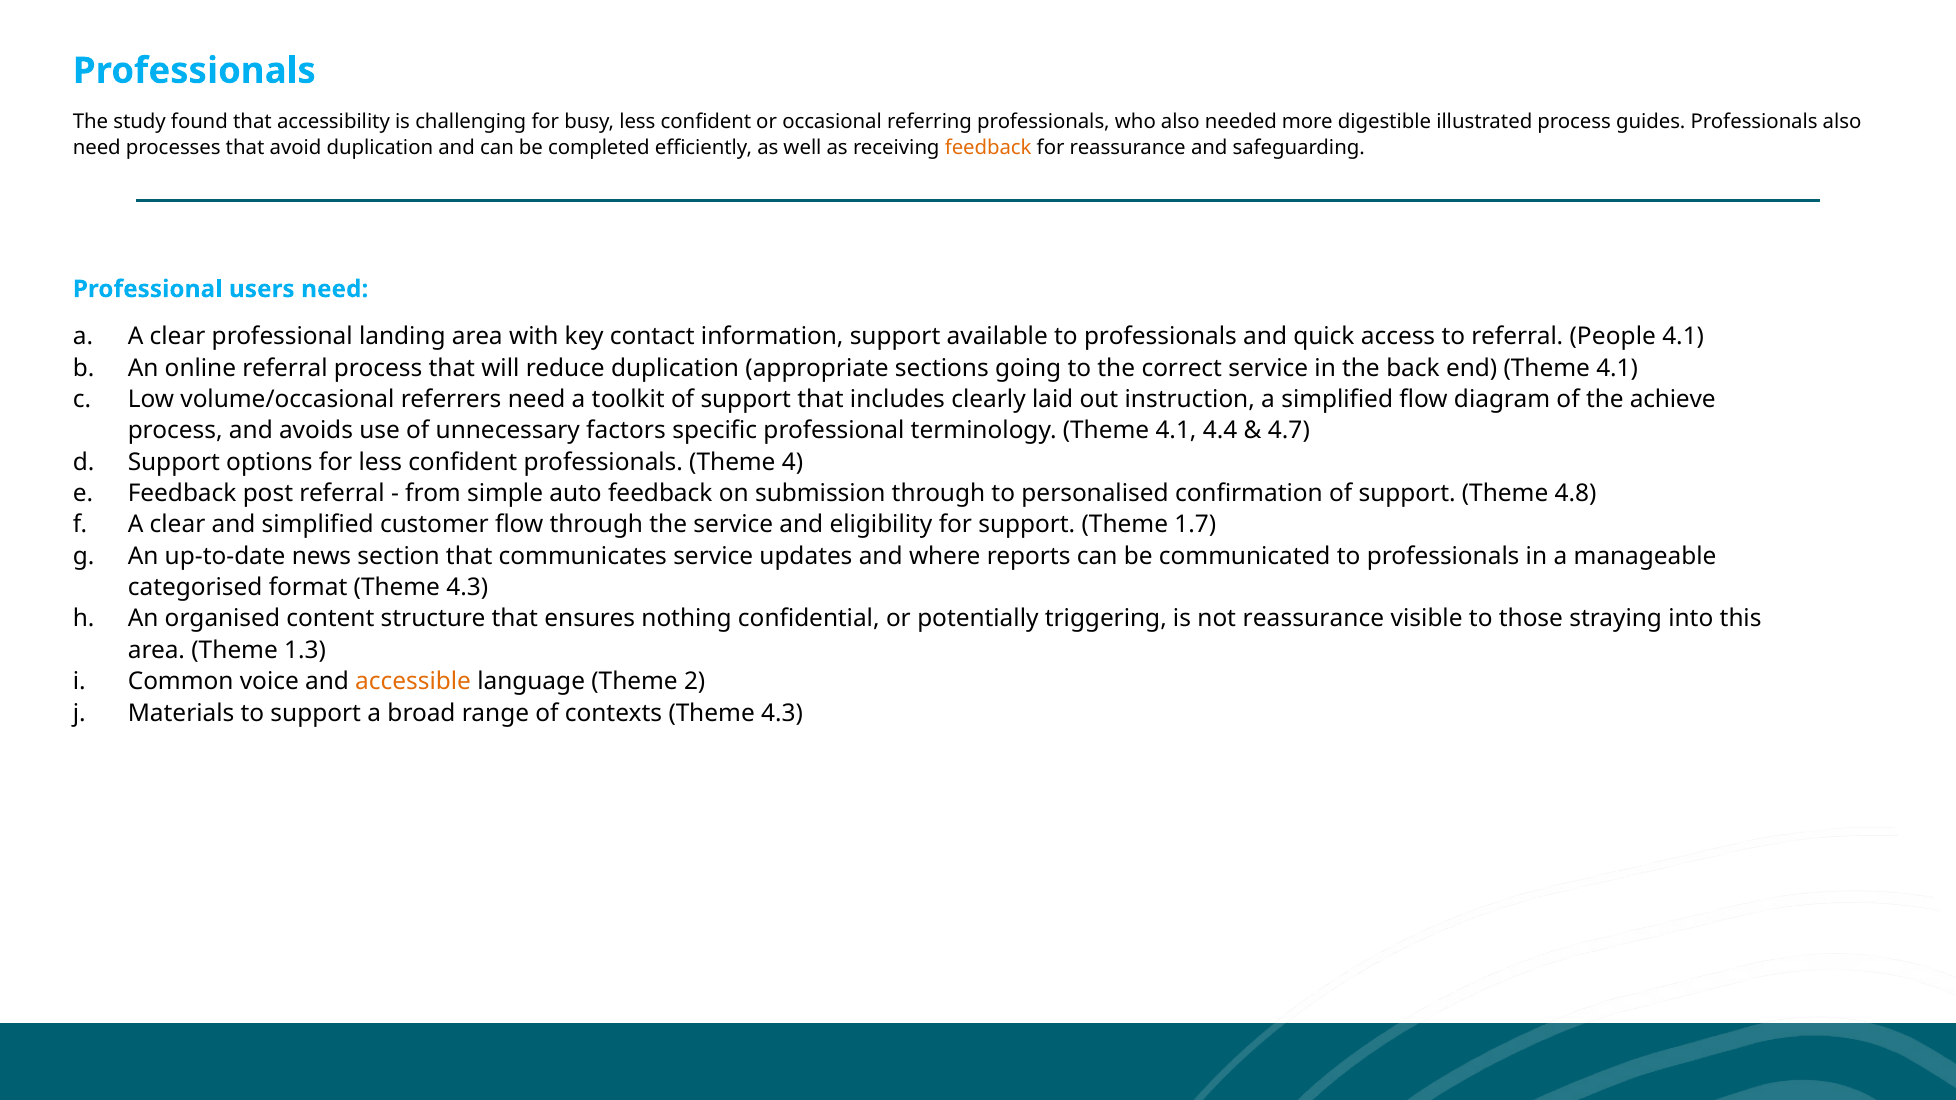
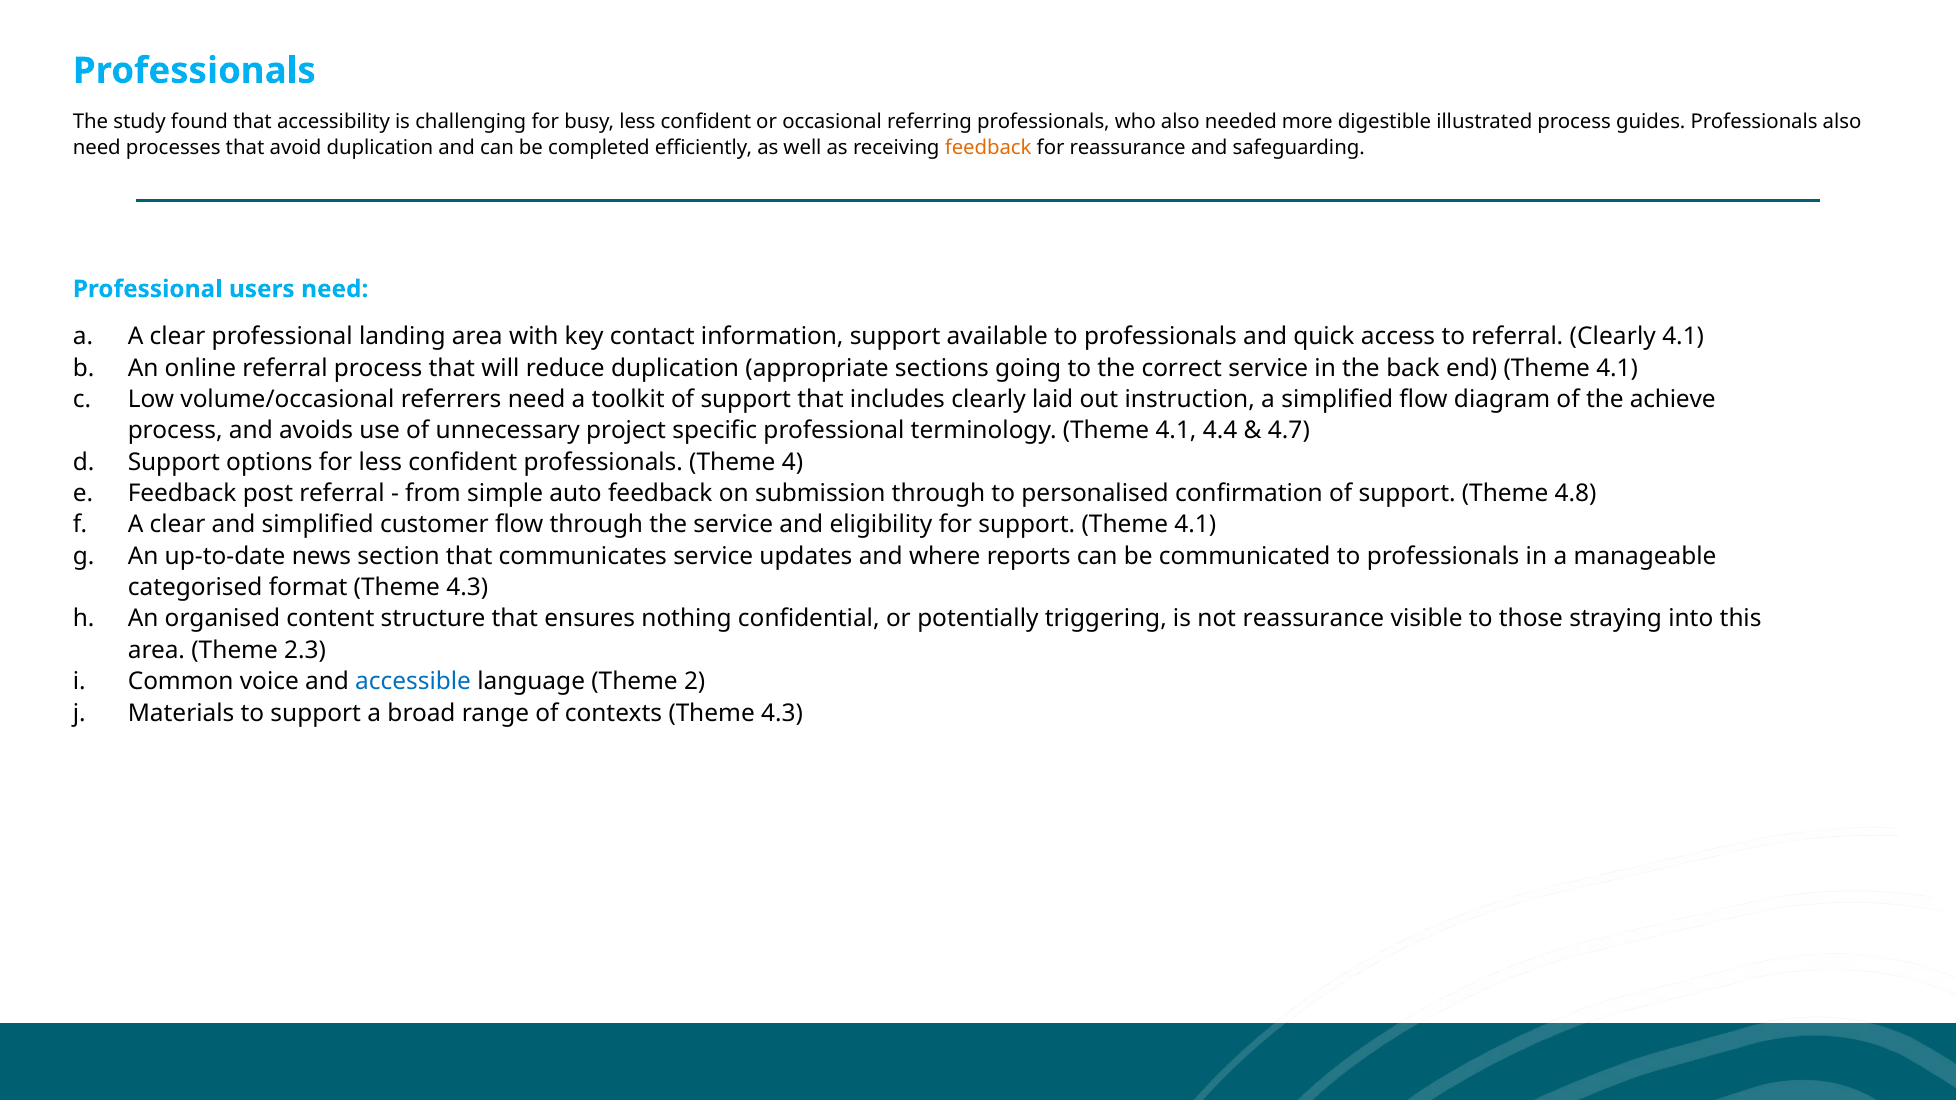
referral People: People -> Clearly (1613, 337)
factors: factors -> project (626, 431)
support Theme 1.7: 1.7 -> 4.1 (1195, 525)
1.3: 1.3 -> 2.3 (305, 650)
accessible colour: orange -> blue (413, 682)
